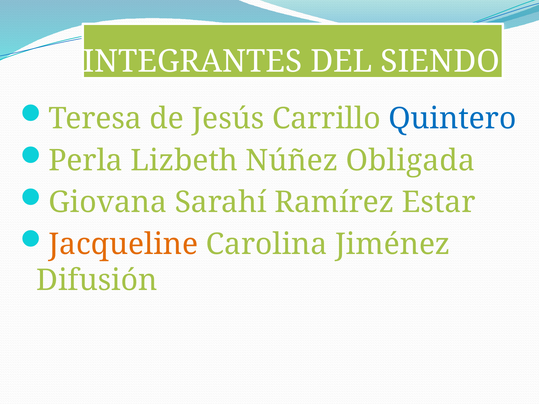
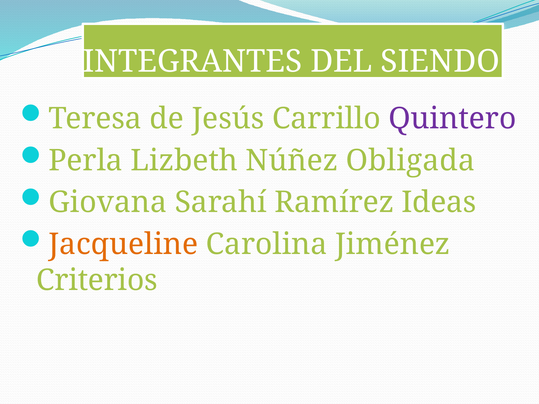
Quintero colour: blue -> purple (452, 119)
Estar: Estar -> Ideas (439, 203)
Difusión: Difusión -> Criterios (97, 280)
